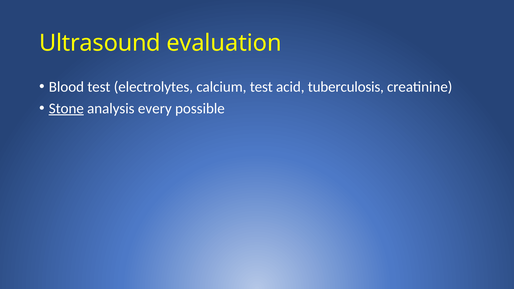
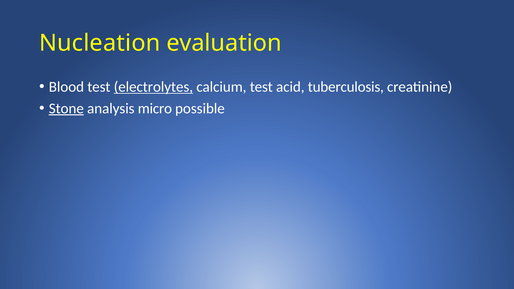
Ultrasound: Ultrasound -> Nucleation (100, 43)
electrolytes underline: none -> present (153, 87)
every: every -> micro (155, 108)
